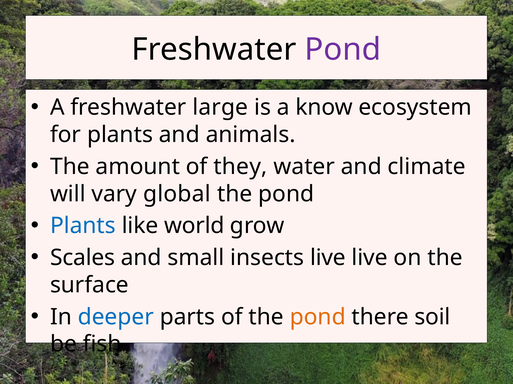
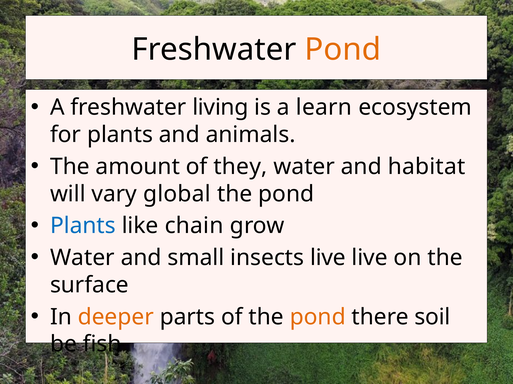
Pond colour: purple -> orange (343, 50)
large: large -> living (220, 108)
know: know -> learn (324, 108)
climate: climate -> habitat (427, 167)
world: world -> chain (194, 226)
Scales: Scales -> Water (82, 258)
deeper colour: blue -> orange (116, 317)
